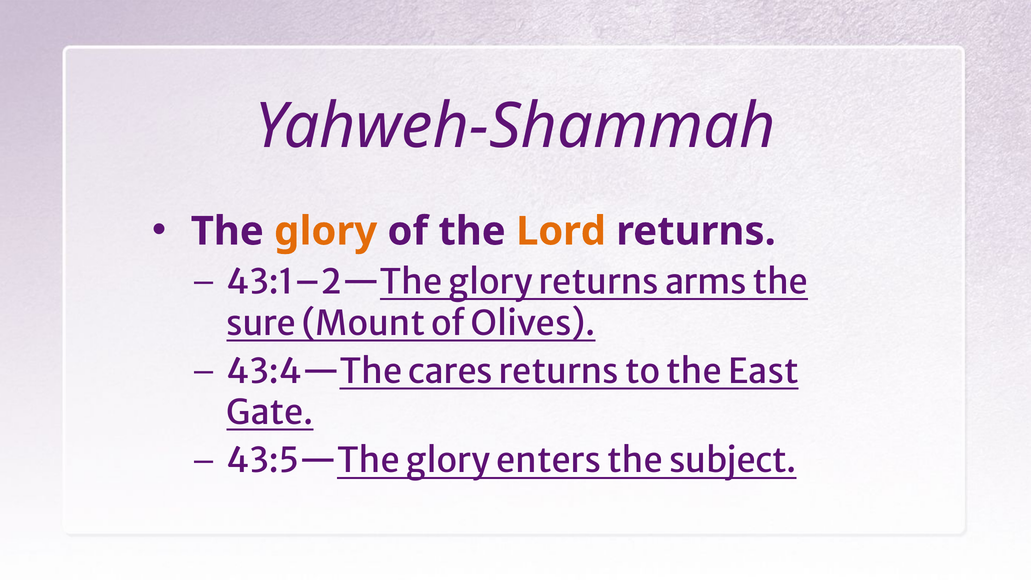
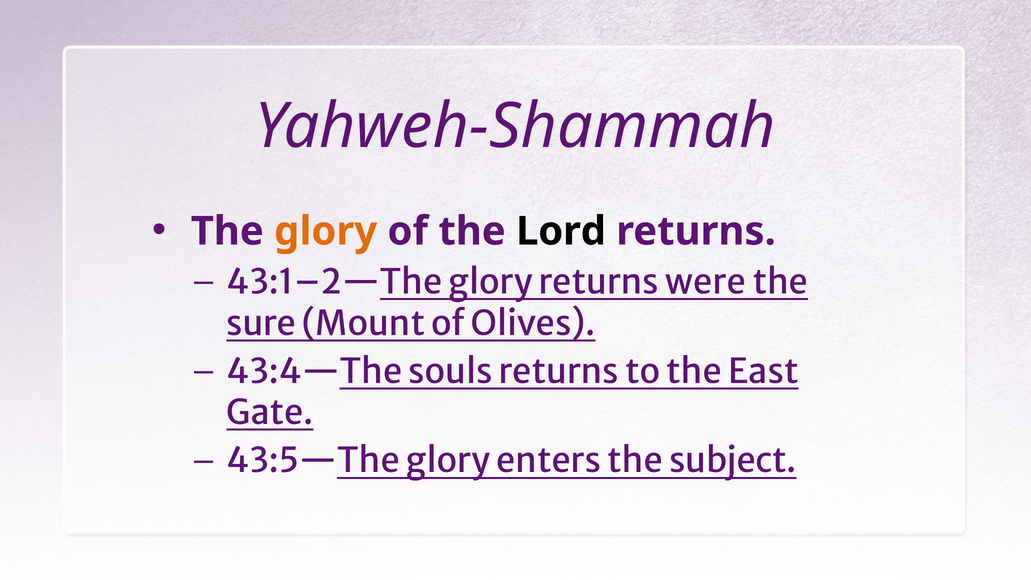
Lord colour: orange -> black (561, 231)
arms: arms -> were (706, 282)
cares: cares -> souls (451, 372)
